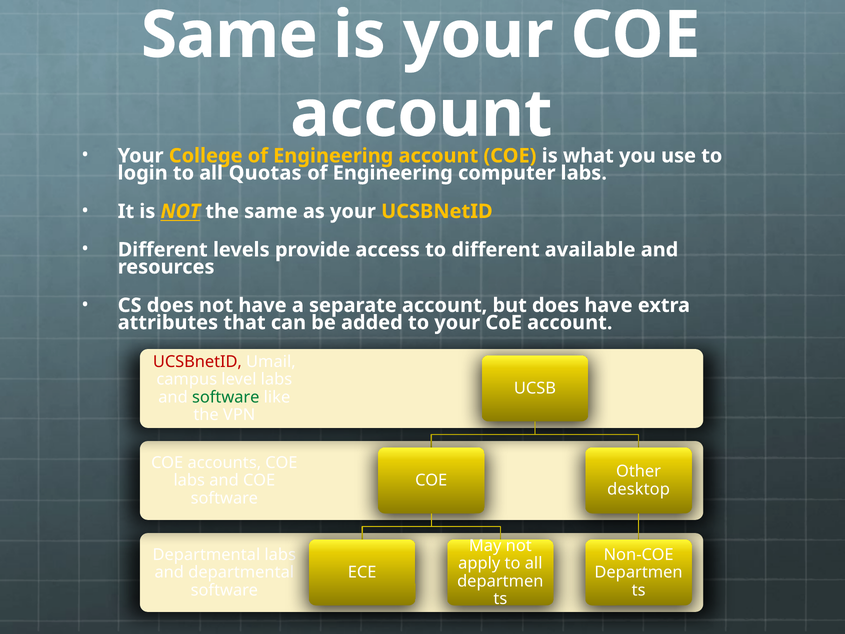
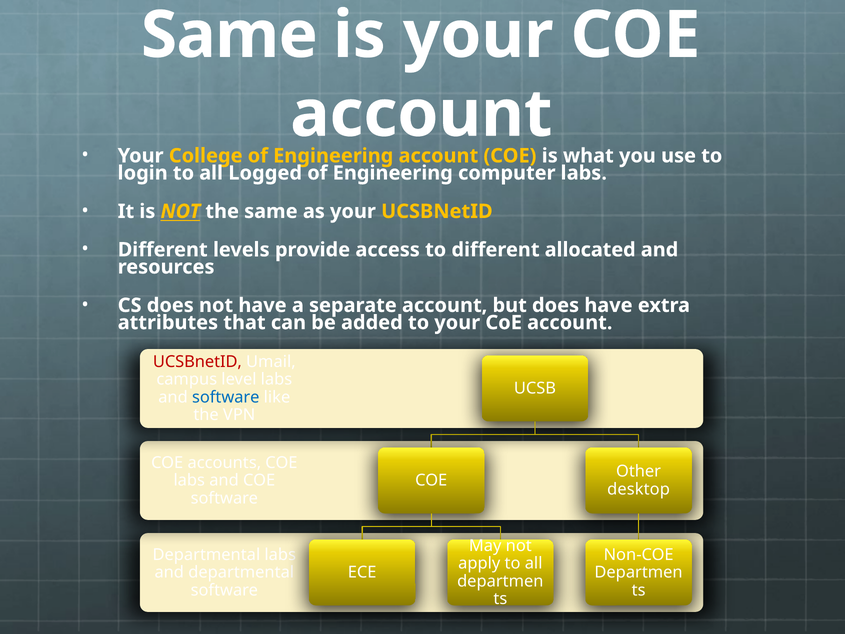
Quotas: Quotas -> Logged (265, 173)
available: available -> allocated (590, 250)
software colour: green -> blue (226, 397)
